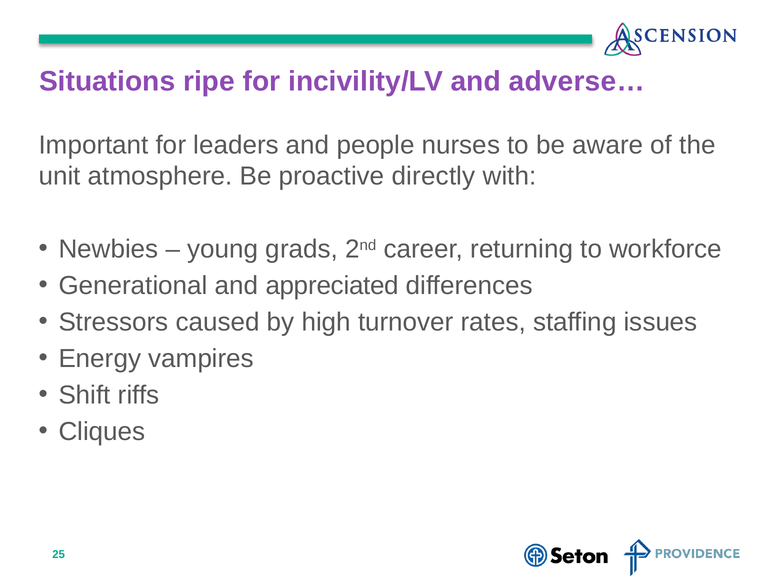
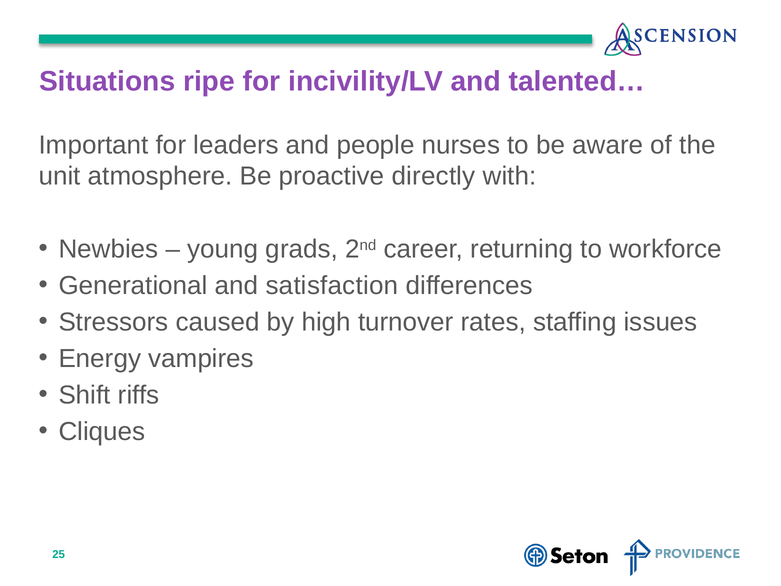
adverse…: adverse… -> talented… (577, 81)
appreciated: appreciated -> satisfaction (332, 286)
